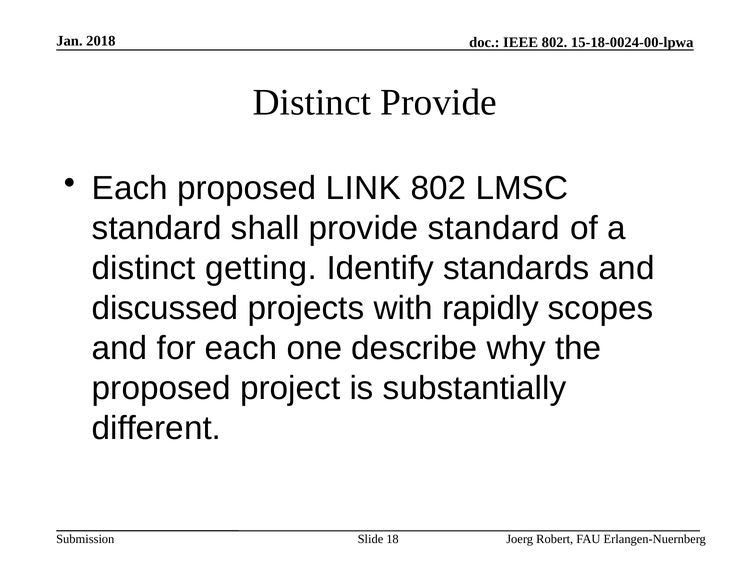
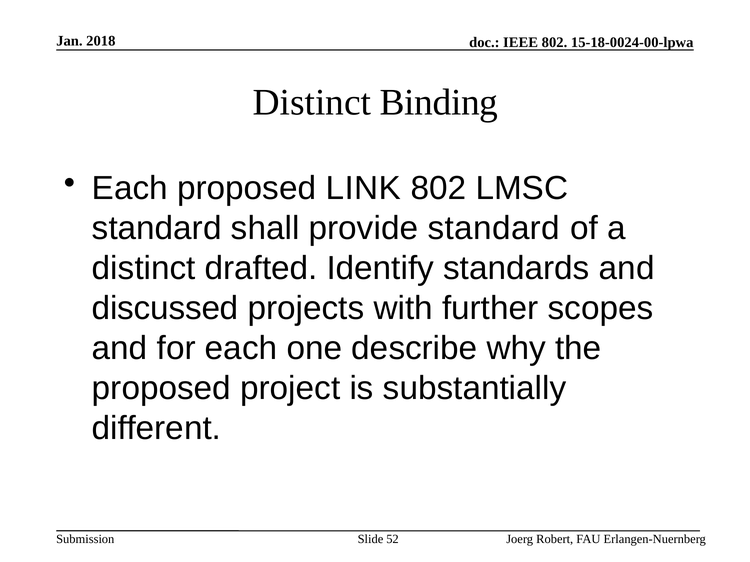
Distinct Provide: Provide -> Binding (439, 103)
getting: getting -> drafted (261, 269)
rapidly: rapidly -> further (490, 309)
18: 18 -> 52 (393, 539)
